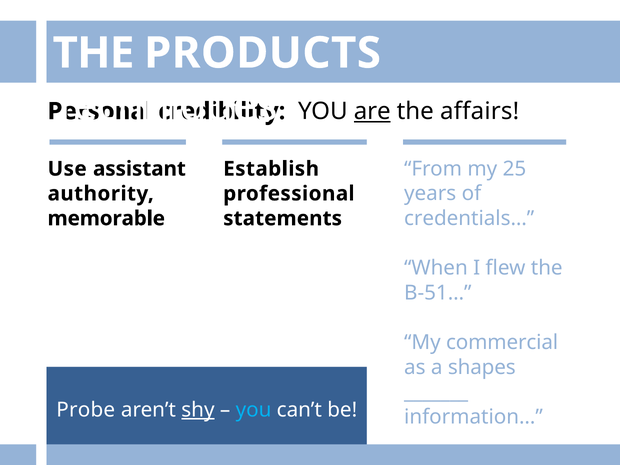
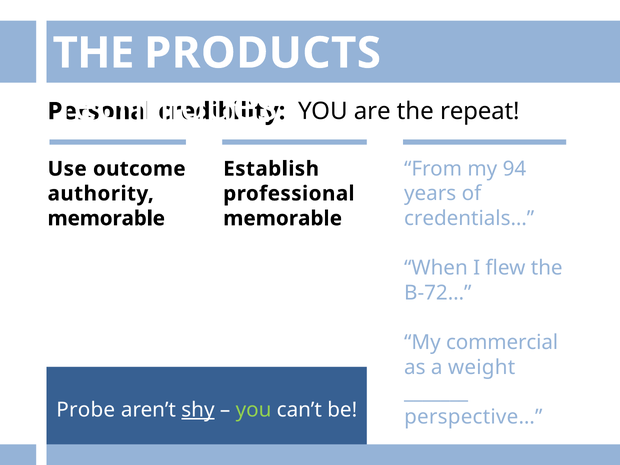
are underline: present -> none (372, 111)
affairs: affairs -> repeat (480, 111)
25: 25 -> 94 (514, 169)
assistant: assistant -> outcome (139, 169)
statements: statements -> memorable (283, 218)
B-51…: B-51… -> B-72… (438, 293)
shapes: shapes -> weight (482, 367)
you colour: light blue -> light green (254, 410)
information…: information… -> perspective… (473, 417)
